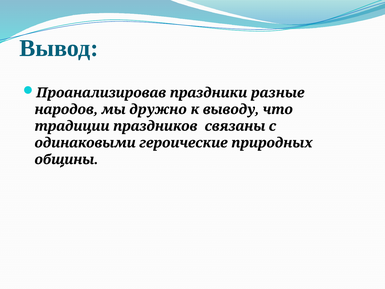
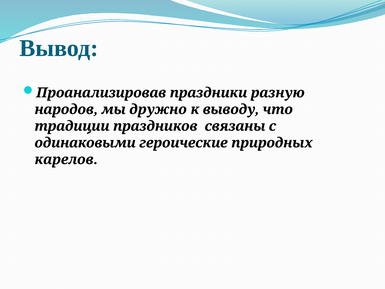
разные: разные -> разную (278, 93)
общины: общины -> карелов (66, 159)
